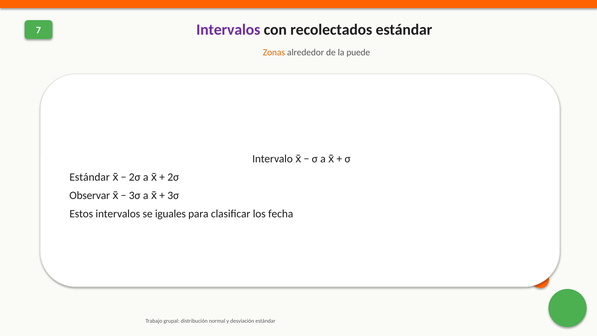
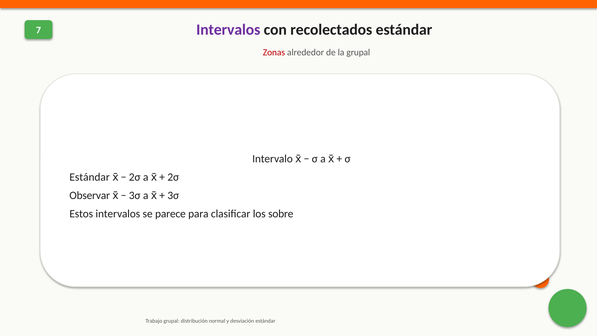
Zonas colour: orange -> red (274, 52)
la puede: puede -> grupal (358, 52)
iguales: iguales -> parece (170, 214)
fecha: fecha -> sobre (281, 214)
